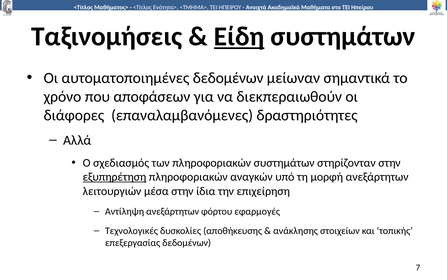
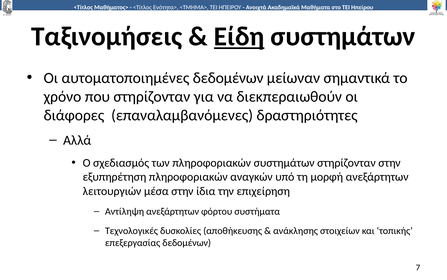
που αποφάσεων: αποφάσεων -> στηρίζονταν (152, 96)
εξυπηρέτηση underline: present -> none (115, 177)
εφαρμογές: εφαρμογές -> συστήματα (257, 211)
